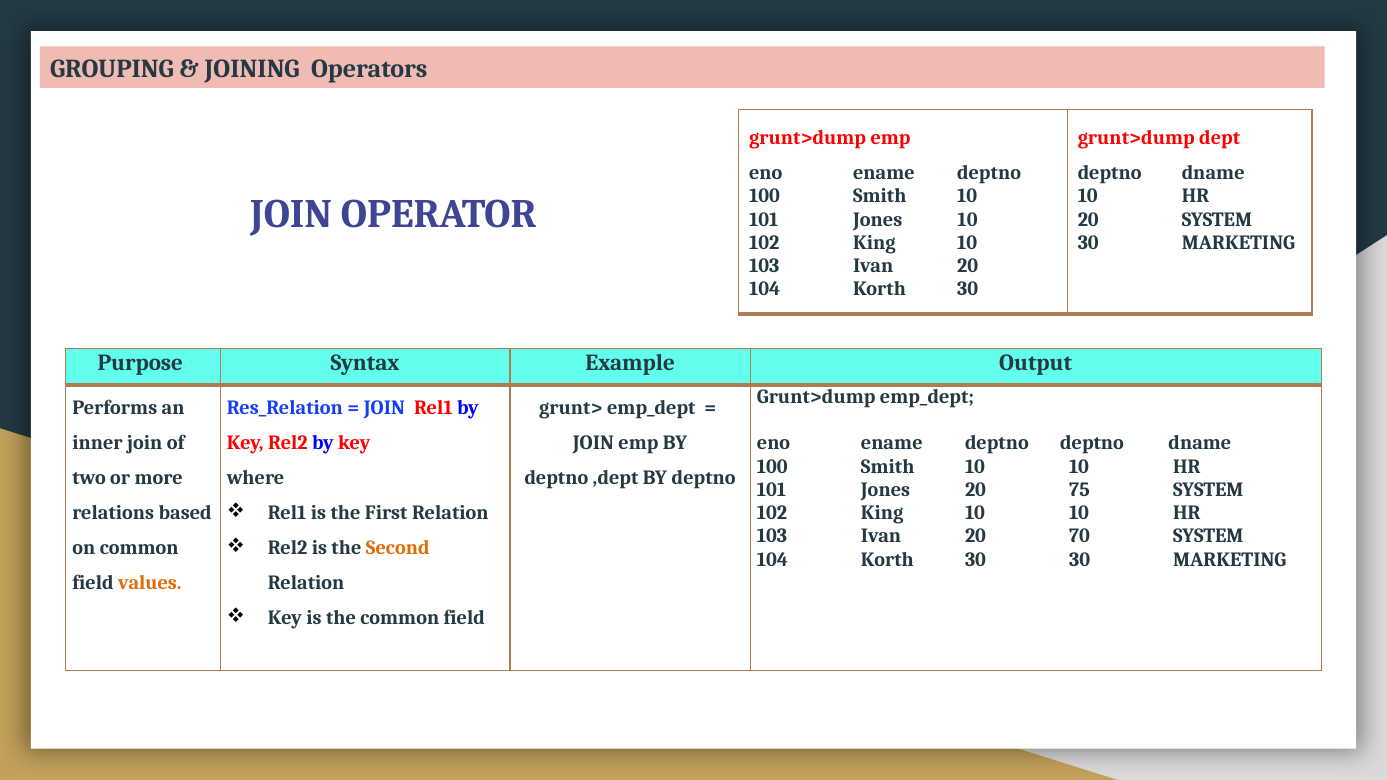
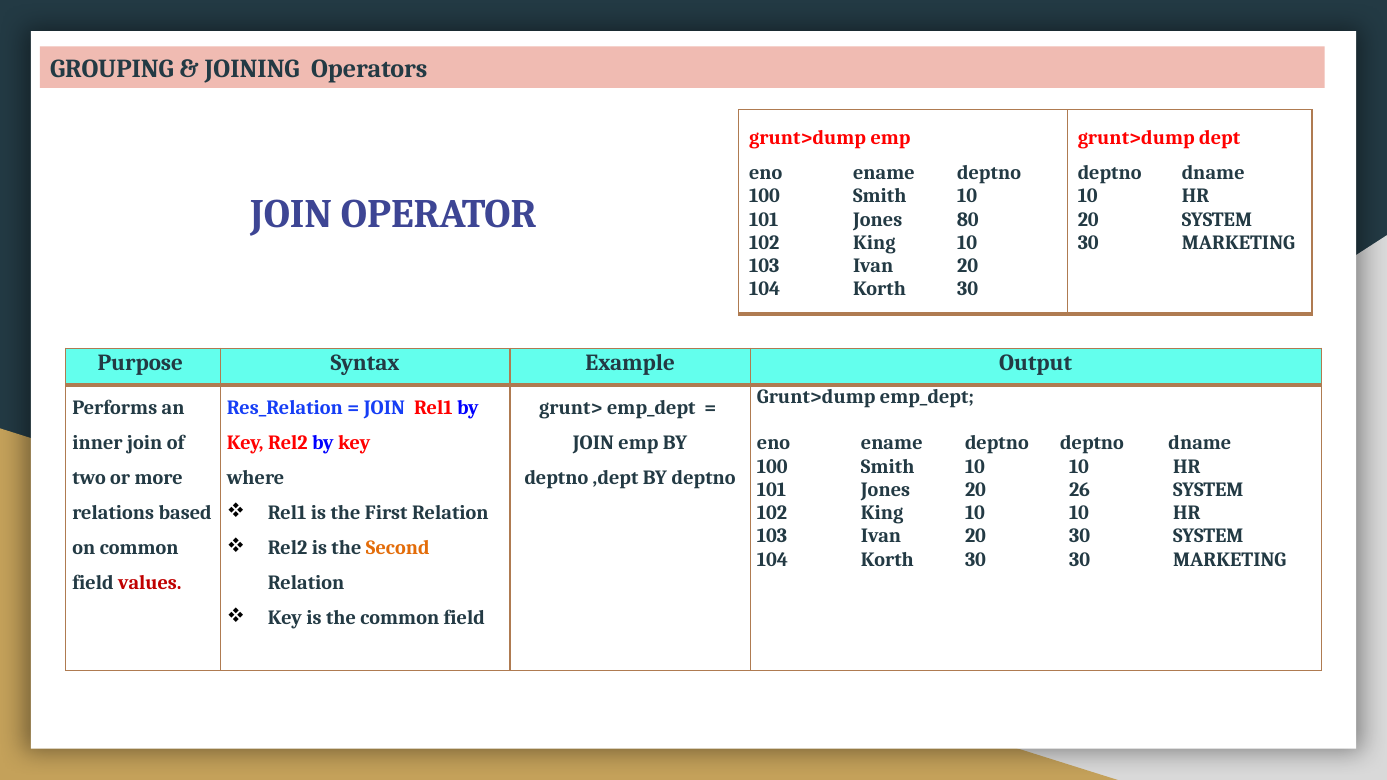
Jones 10: 10 -> 80 (968, 220)
75: 75 -> 26 (1080, 490)
20 70: 70 -> 30 (1080, 536)
values colour: orange -> red (150, 583)
